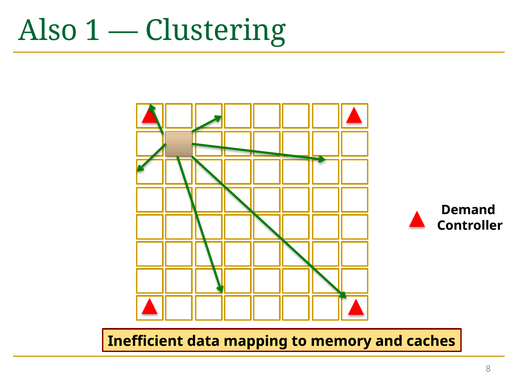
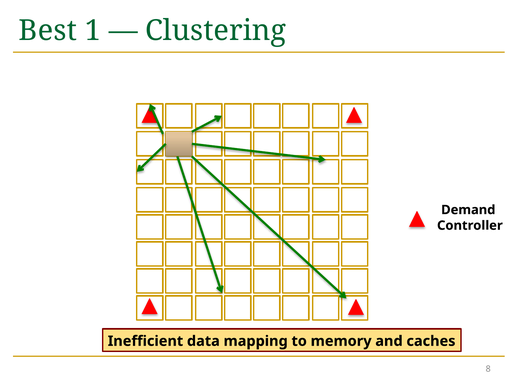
Also: Also -> Best (48, 31)
